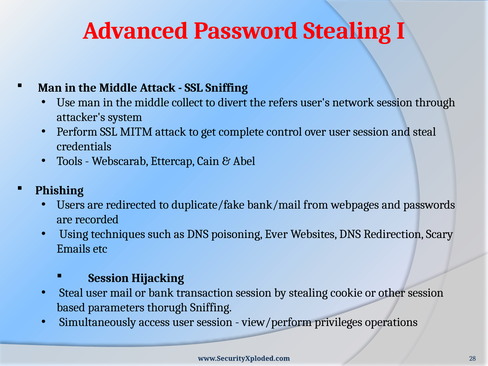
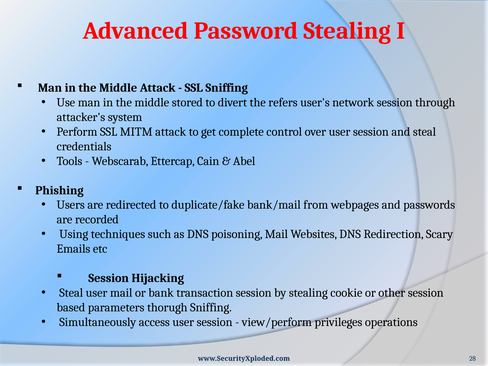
collect: collect -> stored (187, 102)
poisoning Ever: Ever -> Mail (276, 234)
